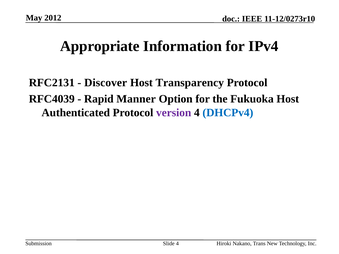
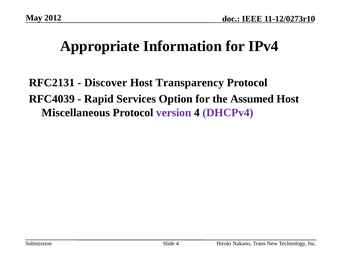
Manner: Manner -> Services (136, 99)
Fukuoka: Fukuoka -> Assumed (252, 99)
Authenticated: Authenticated -> Miscellaneous (76, 113)
DHCPv4 colour: blue -> purple (228, 113)
